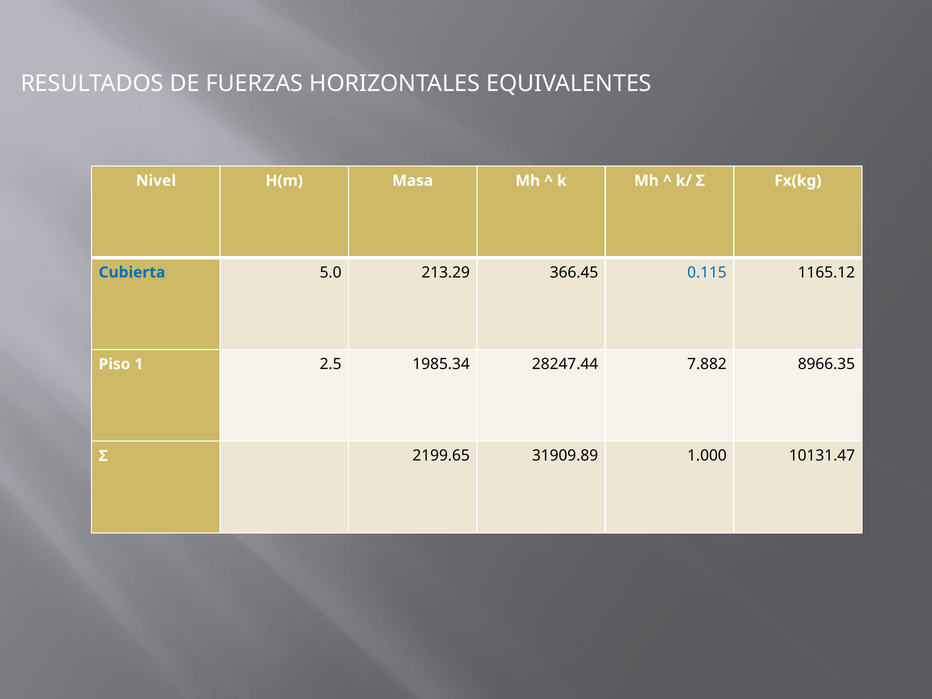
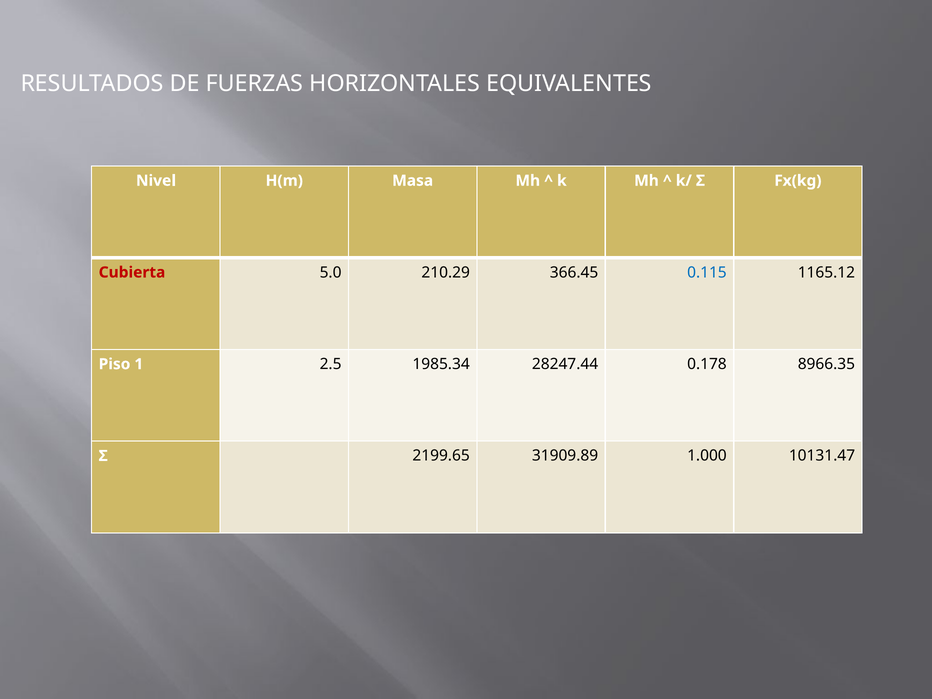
Cubierta colour: blue -> red (132, 272)
213.29: 213.29 -> 210.29 (446, 272)
7.882: 7.882 -> 0.178 (707, 364)
